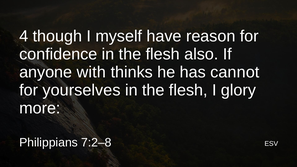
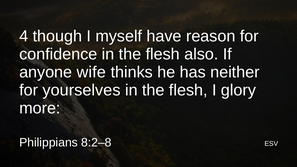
with: with -> wife (91, 72)
cannot: cannot -> neither (235, 72)
7:2–8: 7:2–8 -> 8:2–8 (96, 143)
